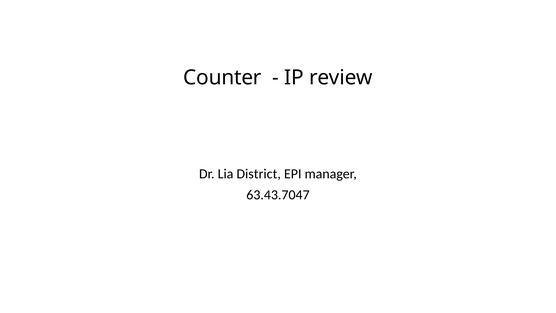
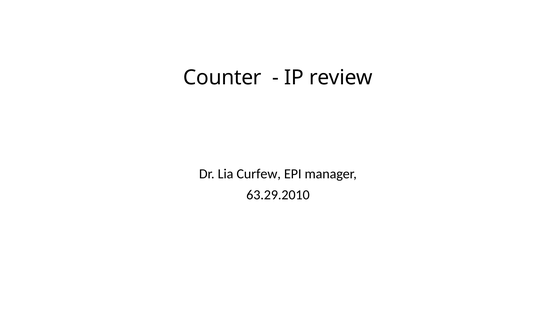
District: District -> Curfew (259, 174)
63.43.7047: 63.43.7047 -> 63.29.2010 (278, 195)
